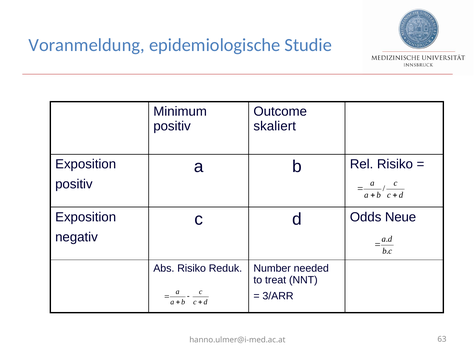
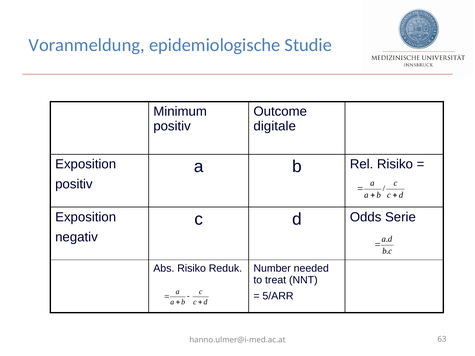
skaliert: skaliert -> digitale (275, 126)
Neue: Neue -> Serie (400, 217)
3/ARR: 3/ARR -> 5/ARR (278, 296)
